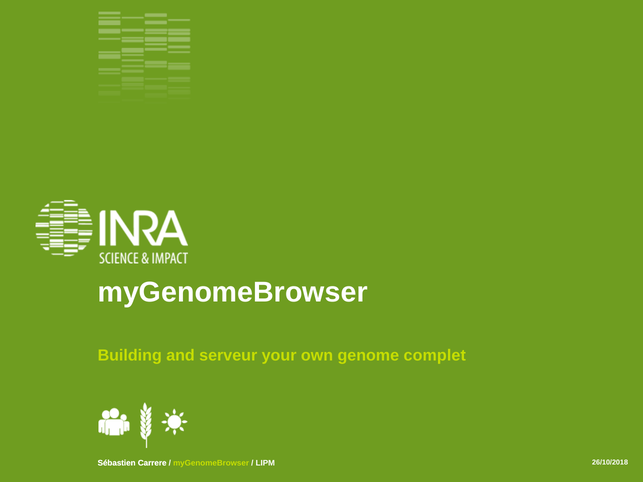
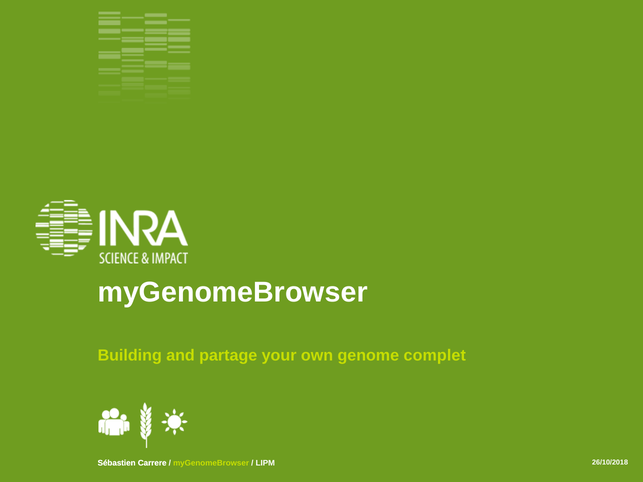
serveur: serveur -> partage (228, 356)
